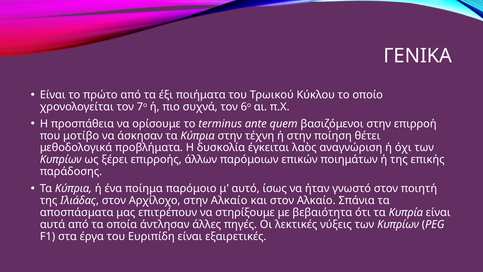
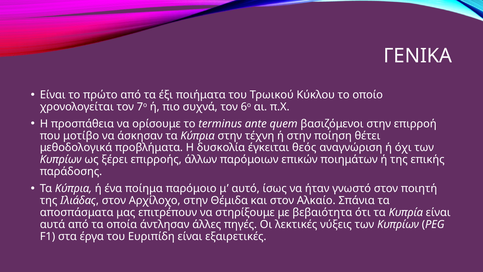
λαὸς: λαὸς -> θεός (304, 147)
στην Αλκαίο: Αλκαίο -> Θέμιδα (229, 200)
